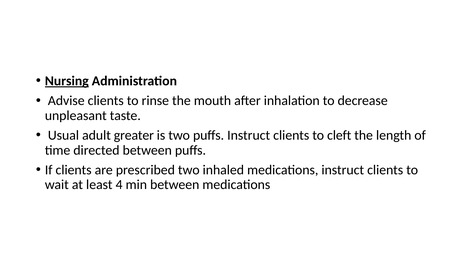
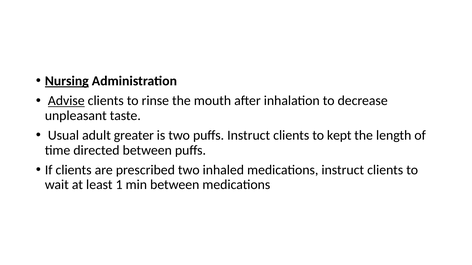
Advise underline: none -> present (66, 101)
cleft: cleft -> kept (339, 136)
4: 4 -> 1 (119, 185)
